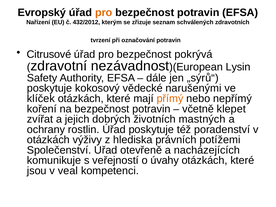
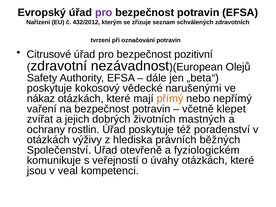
pro colour: orange -> purple (104, 12)
pokrývá: pokrývá -> pozitivní (194, 54)
Lysin: Lysin -> Olejů (238, 67)
„sýrů“: „sýrů“ -> „beta“ (203, 78)
klíček: klíček -> nákaz (41, 99)
koření: koření -> vaření (42, 109)
potížemi: potížemi -> běžných (220, 140)
nacházejících: nacházejících -> fyziologickém (207, 150)
